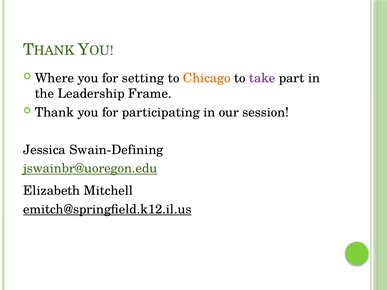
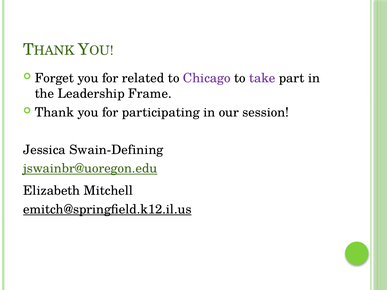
Where: Where -> Forget (54, 78)
setting: setting -> related (143, 78)
Chicago colour: orange -> purple (207, 78)
